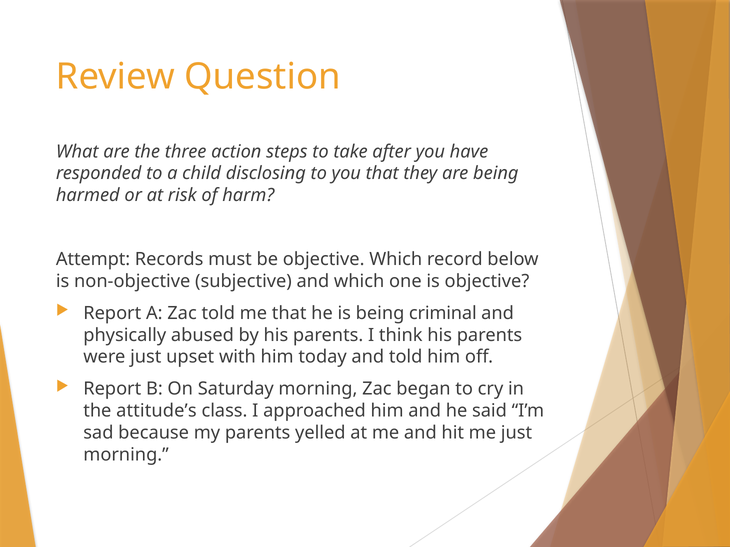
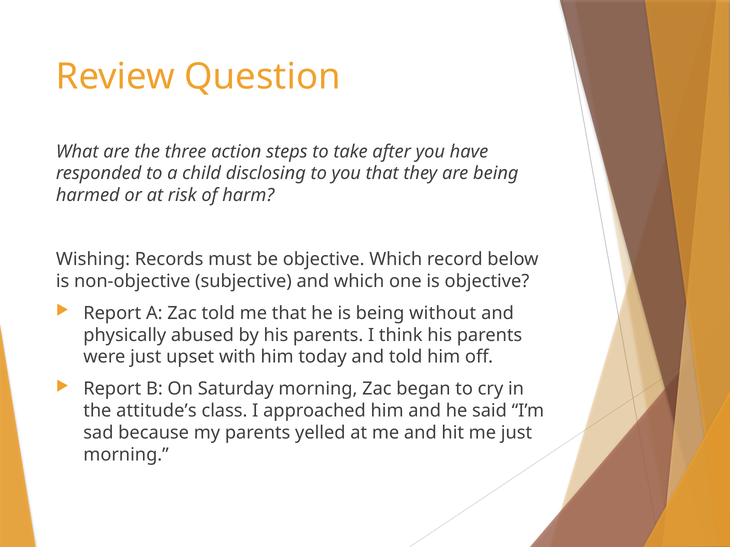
Attempt: Attempt -> Wishing (93, 260)
criminal: criminal -> without (443, 313)
